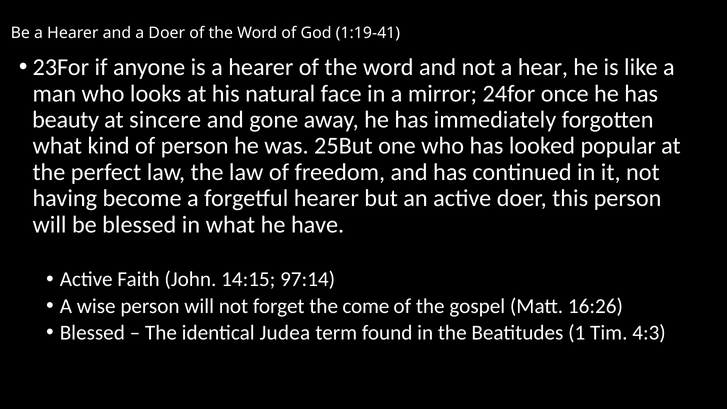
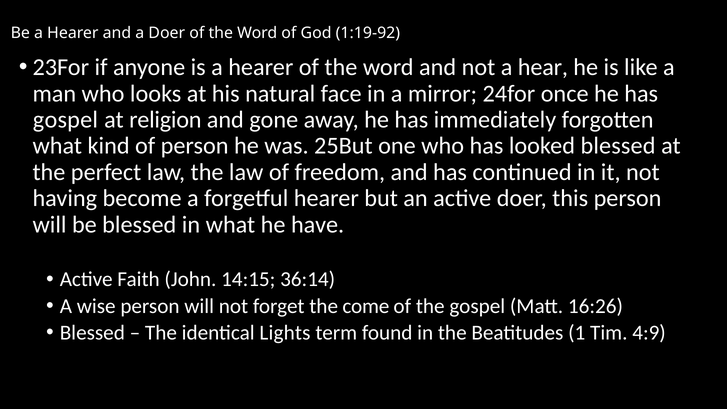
1:19-41: 1:19-41 -> 1:19-92 (368, 33)
beauty: beauty -> gospel (65, 120)
sincere: sincere -> religion (165, 120)
looked popular: popular -> blessed (618, 146)
97:14: 97:14 -> 36:14 (308, 279)
Judea: Judea -> Lights (285, 333)
4:3: 4:3 -> 4:9 (649, 333)
